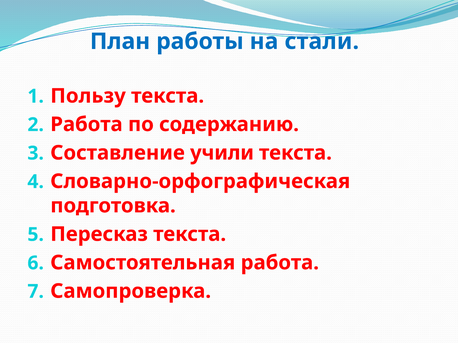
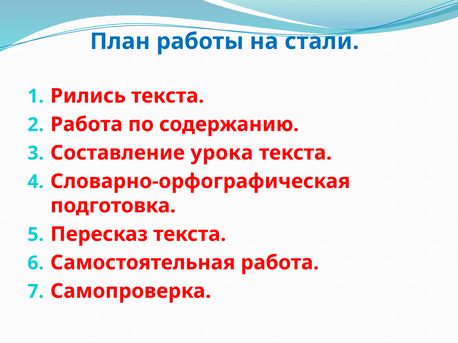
Пользу: Пользу -> Рились (88, 96)
учили: учили -> урока (222, 153)
